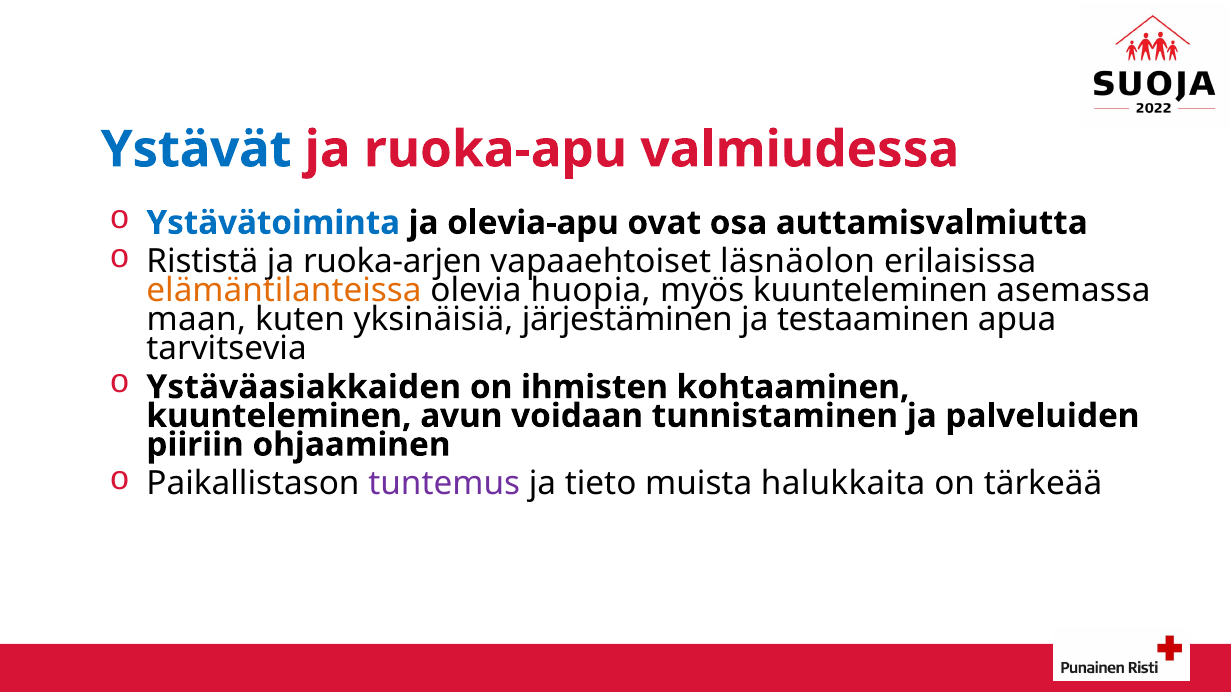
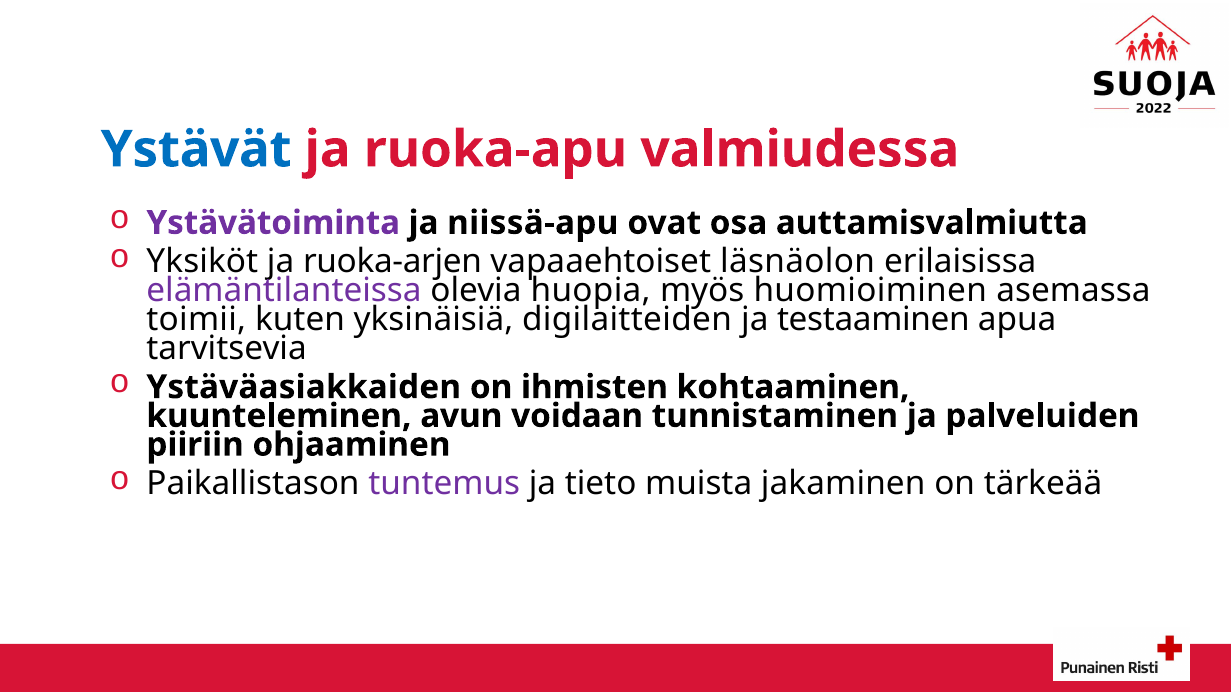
Ystävätoiminta colour: blue -> purple (273, 223)
olevia-apu: olevia-apu -> niissä-apu (533, 223)
Rististä: Rististä -> Yksiköt (202, 262)
elämäntilanteissa colour: orange -> purple (284, 291)
myös kuunteleminen: kuunteleminen -> huomioiminen (870, 291)
maan: maan -> toimii (196, 320)
järjestäminen: järjestäminen -> digilaitteiden (627, 320)
halukkaita: halukkaita -> jakaminen (843, 484)
